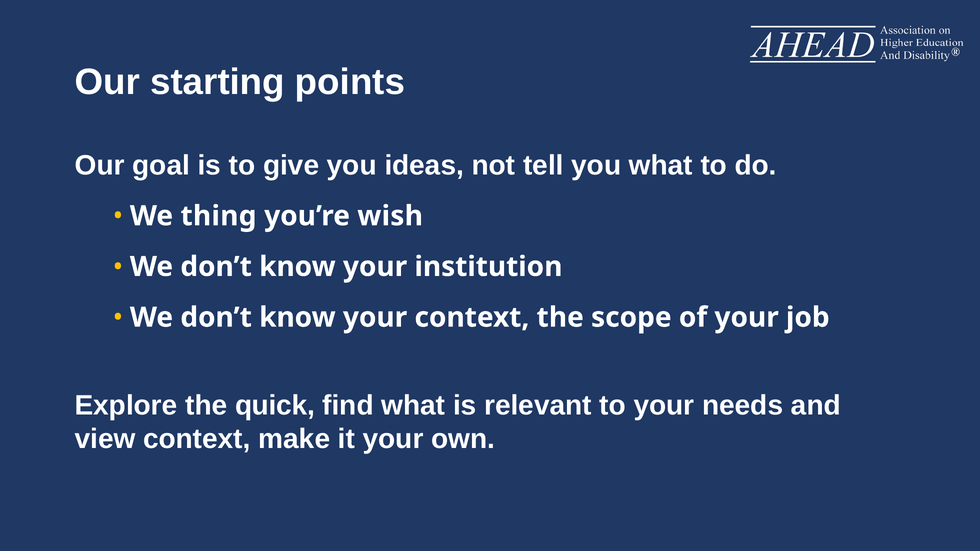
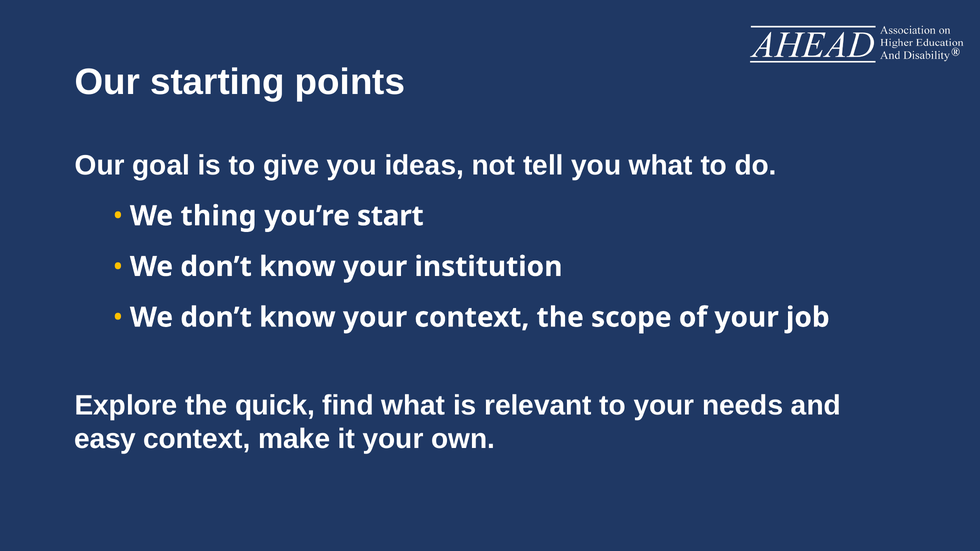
wish: wish -> start (390, 216)
view: view -> easy (105, 439)
